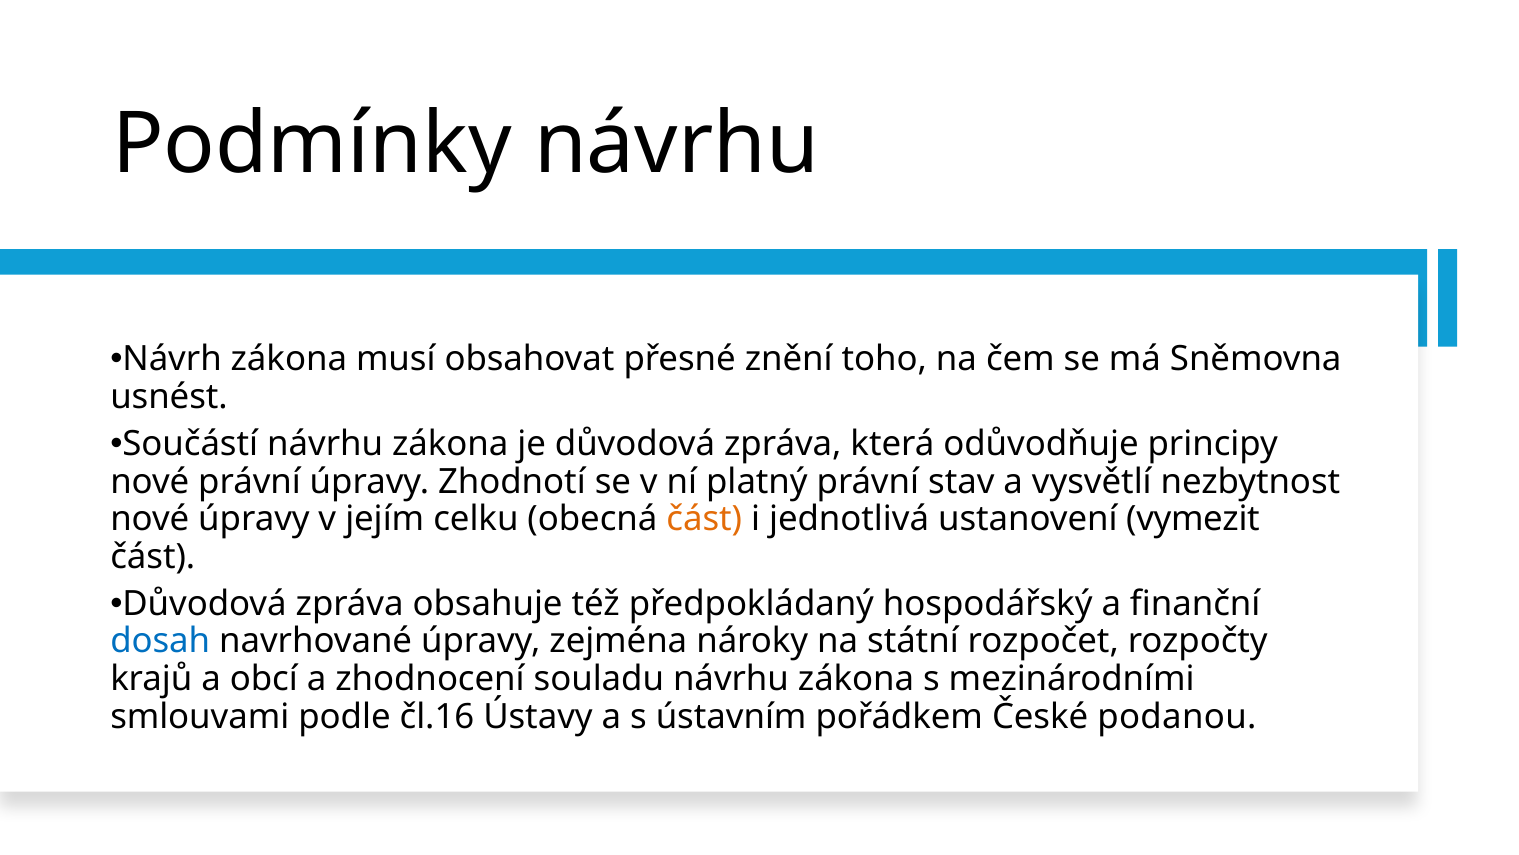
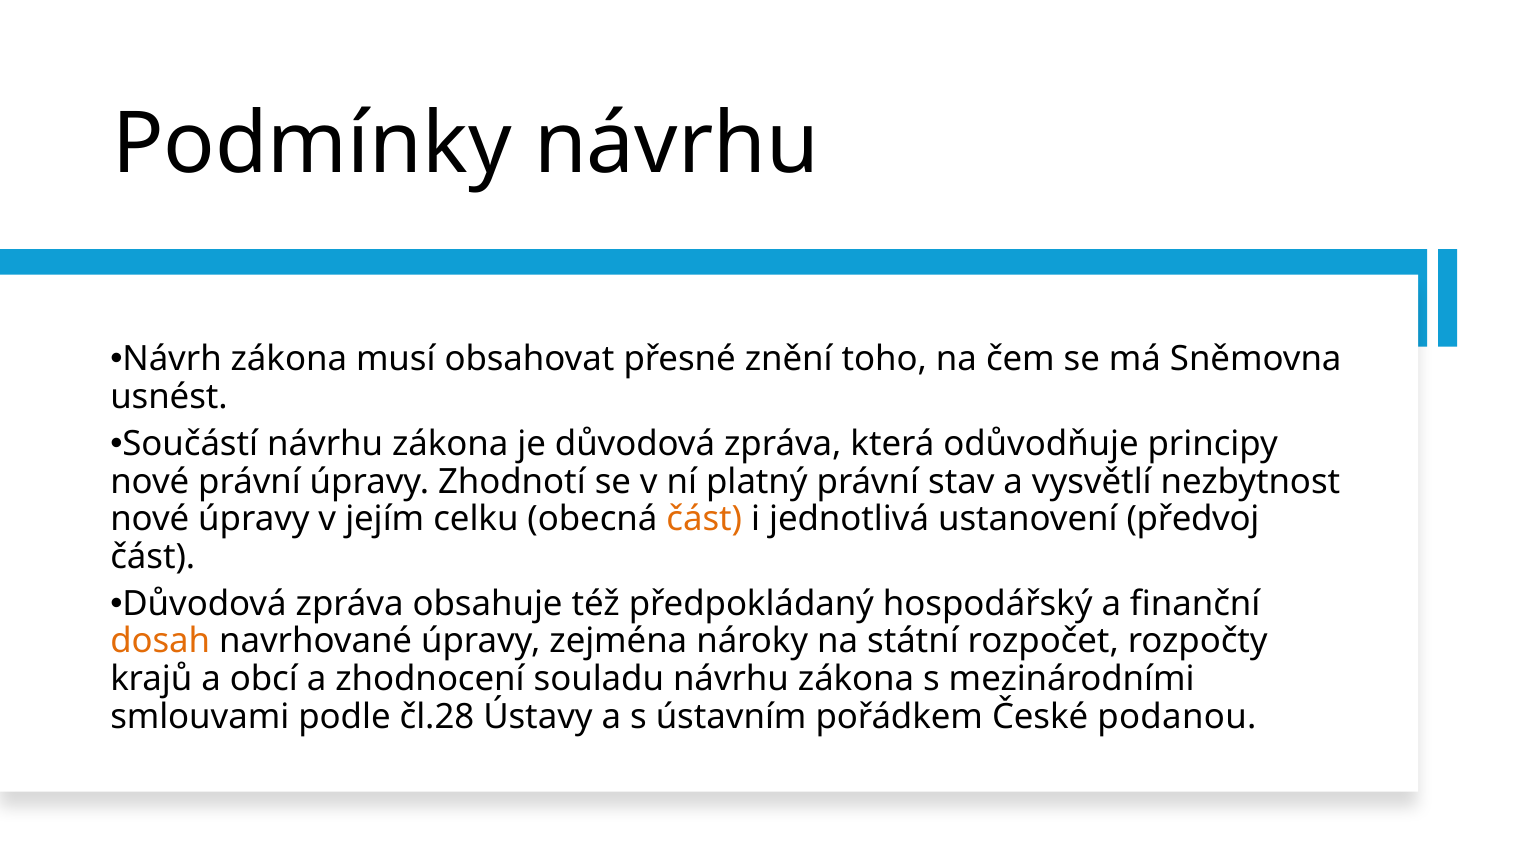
vymezit: vymezit -> předvoj (1193, 519)
dosah colour: blue -> orange (160, 641)
čl.16: čl.16 -> čl.28 (437, 716)
